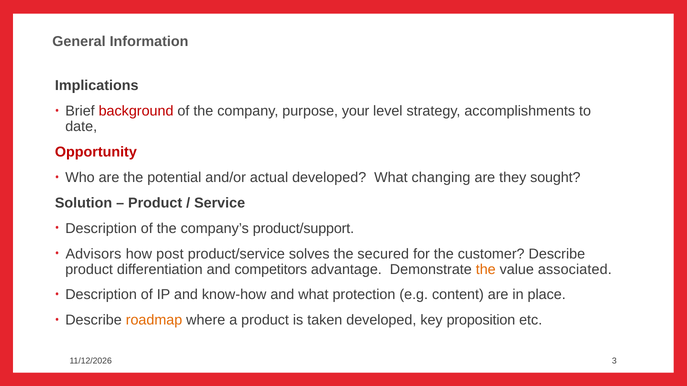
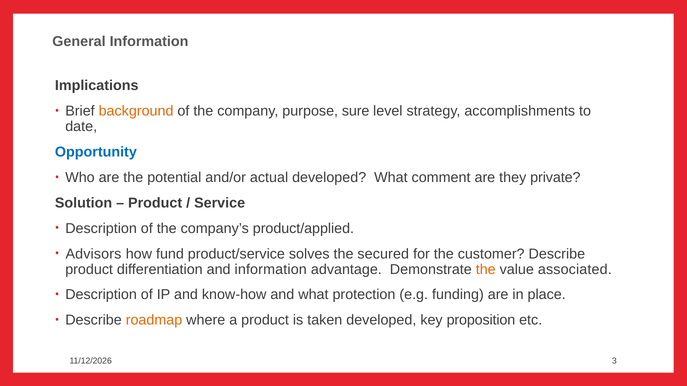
background colour: red -> orange (136, 111)
your: your -> sure (356, 111)
Opportunity colour: red -> blue (96, 152)
changing: changing -> comment (441, 178)
sought: sought -> private (555, 178)
product/support: product/support -> product/applied (303, 229)
post: post -> fund (170, 254)
and competitors: competitors -> information (271, 270)
content: content -> funding (458, 295)
